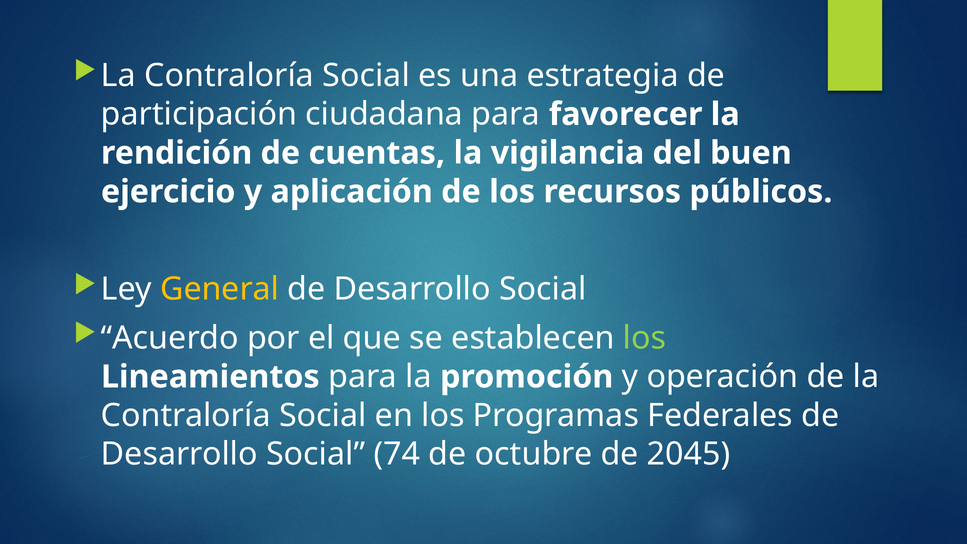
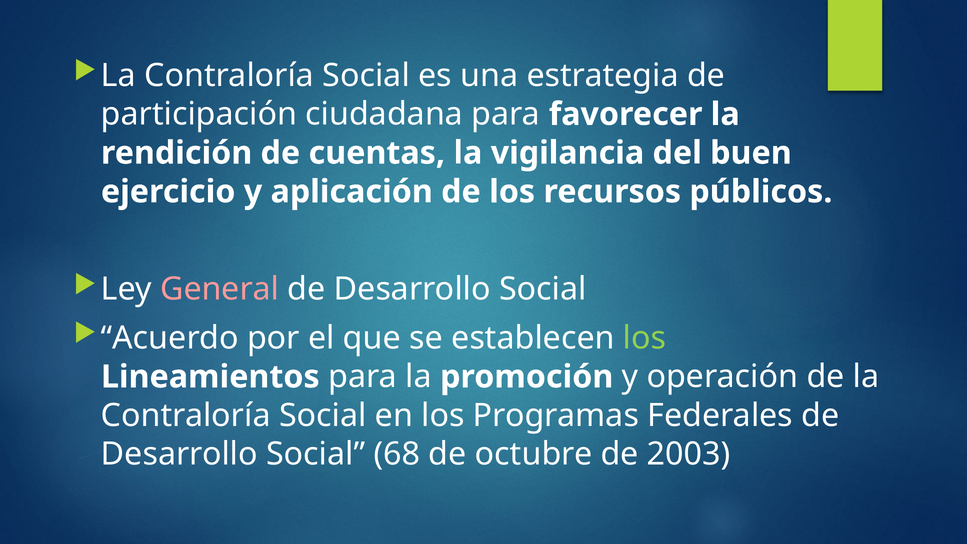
General colour: yellow -> pink (220, 289)
74: 74 -> 68 (397, 454)
2045: 2045 -> 2003 (689, 454)
